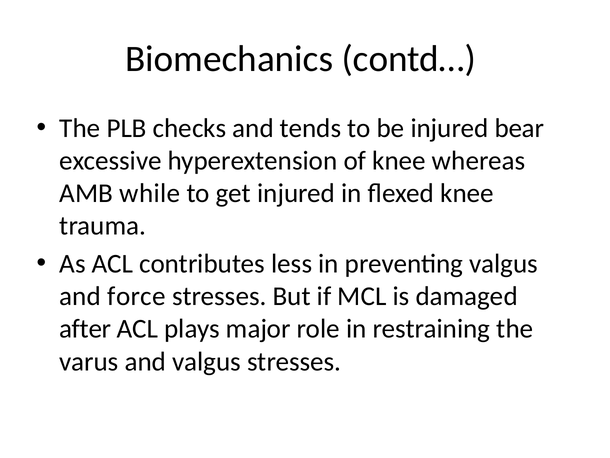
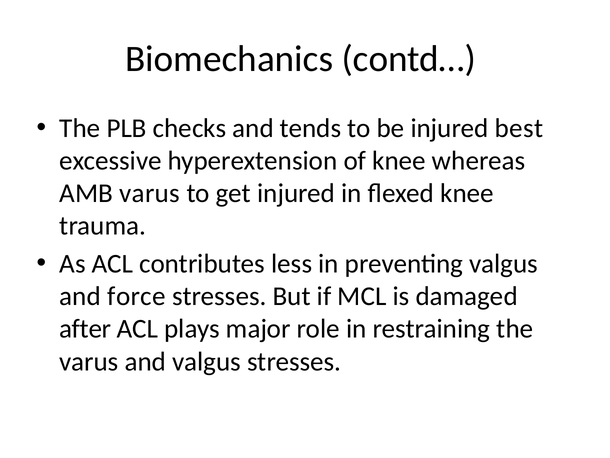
bear: bear -> best (519, 128)
AMB while: while -> varus (150, 193)
